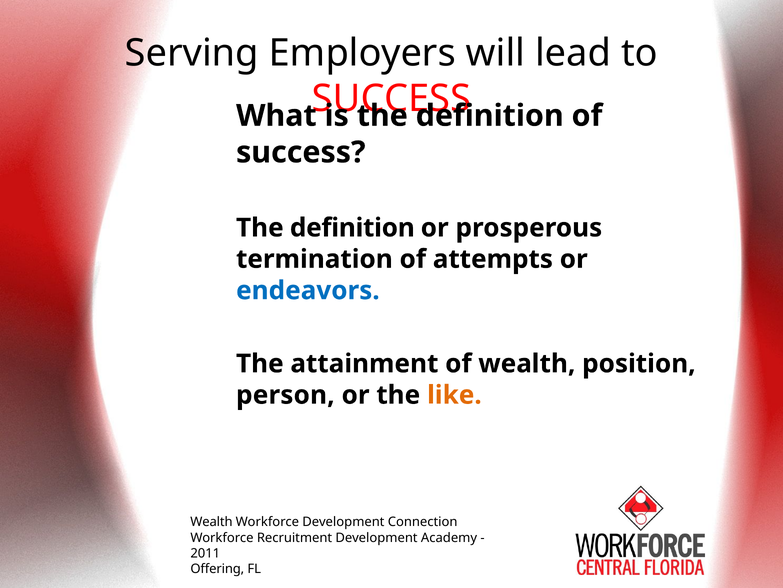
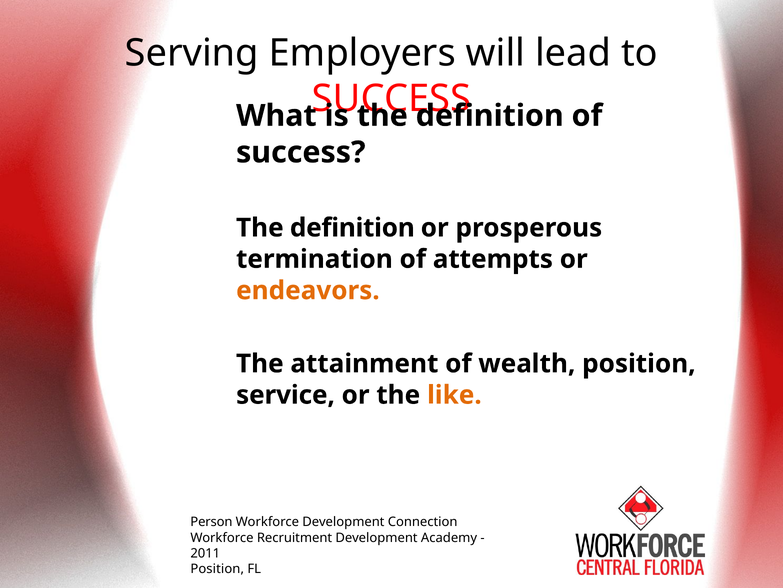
endeavors colour: blue -> orange (308, 290)
person: person -> service (285, 395)
Wealth: Wealth -> Person (211, 521)
Offering: Offering -> Position (217, 568)
